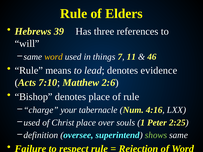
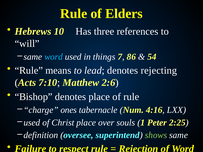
39: 39 -> 10 (59, 31)
word colour: yellow -> light blue (54, 57)
11: 11 -> 86 (131, 57)
46: 46 -> 54 (152, 57)
evidence: evidence -> rejecting (159, 71)
your: your -> ones (69, 110)
